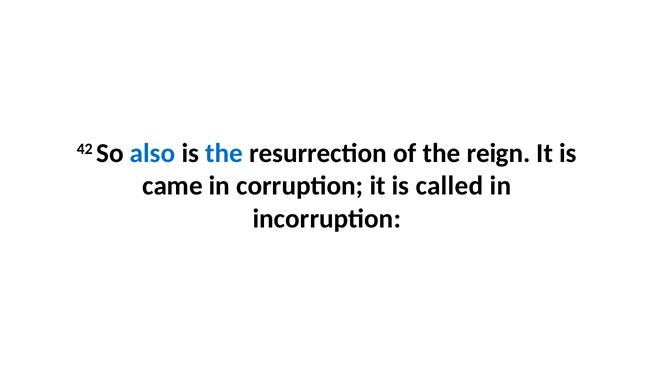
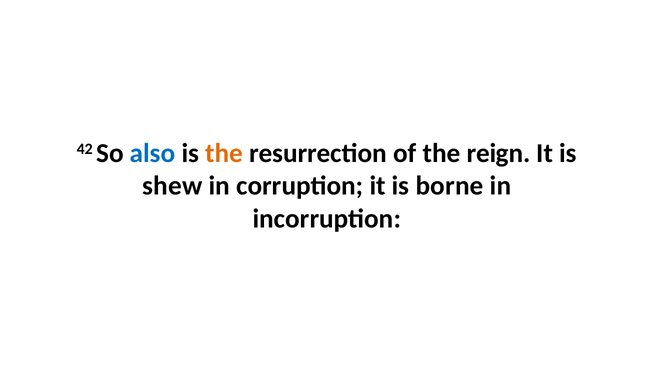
the colour: blue -> orange (224, 153)
came: came -> shew (172, 186)
called: called -> borne (450, 186)
